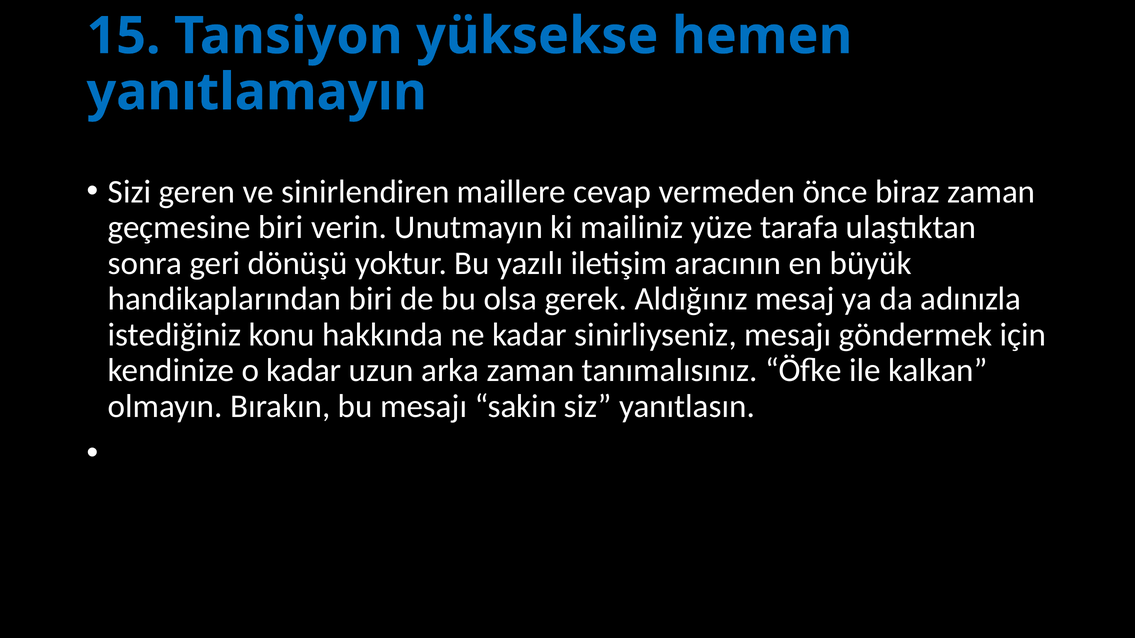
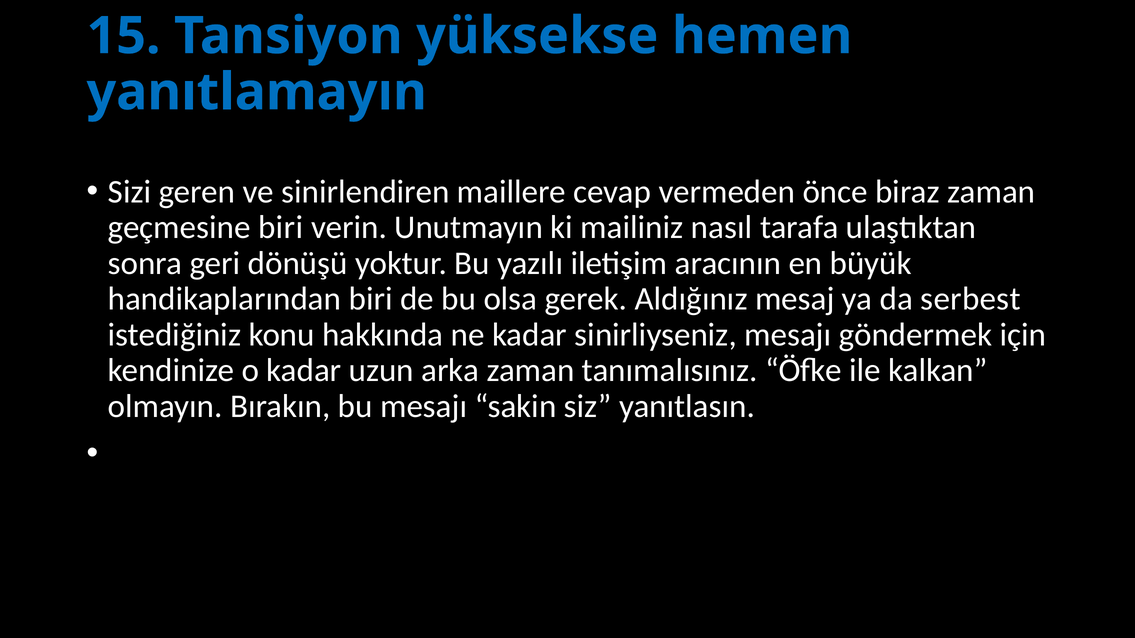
yüze: yüze -> nasıl (722, 228)
adınızla: adınızla -> serbest (971, 299)
